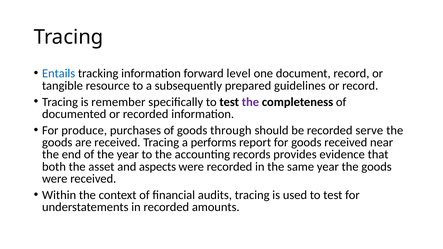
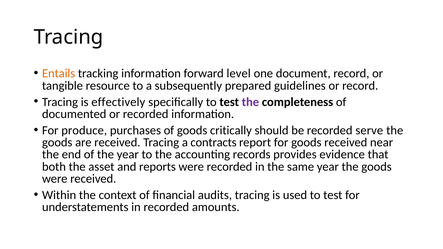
Entails colour: blue -> orange (59, 74)
remember: remember -> effectively (118, 102)
through: through -> critically (231, 130)
performs: performs -> contracts (214, 142)
aspects: aspects -> reports (157, 167)
